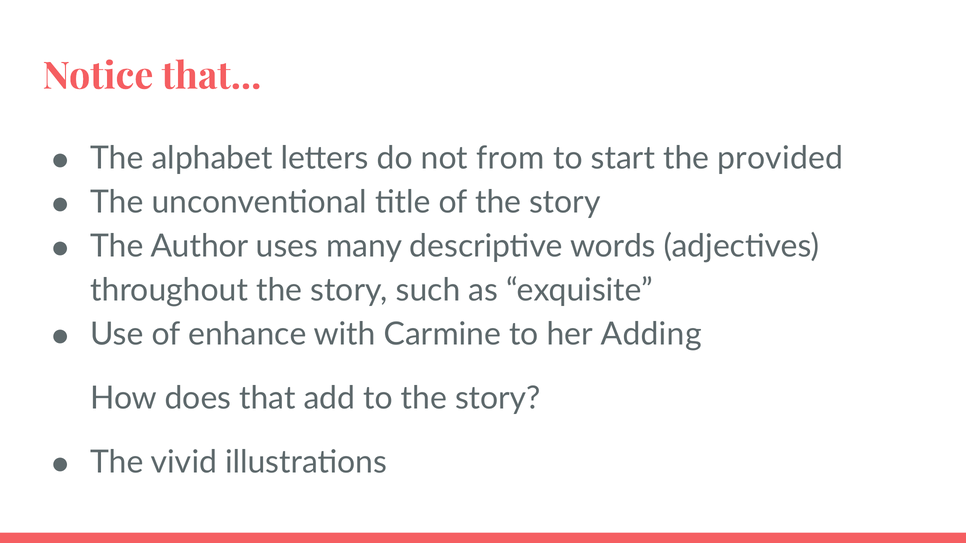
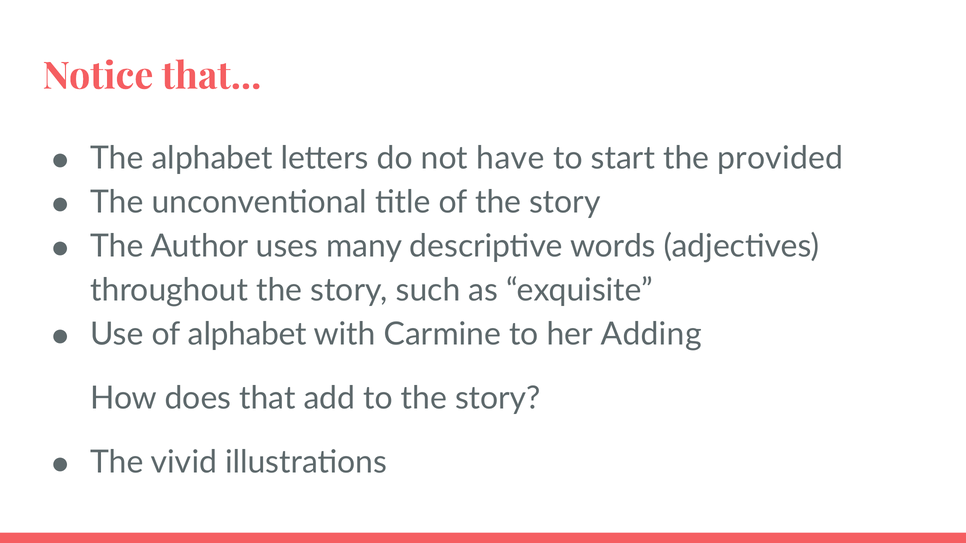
from: from -> have (510, 158)
of enhance: enhance -> alphabet (247, 334)
